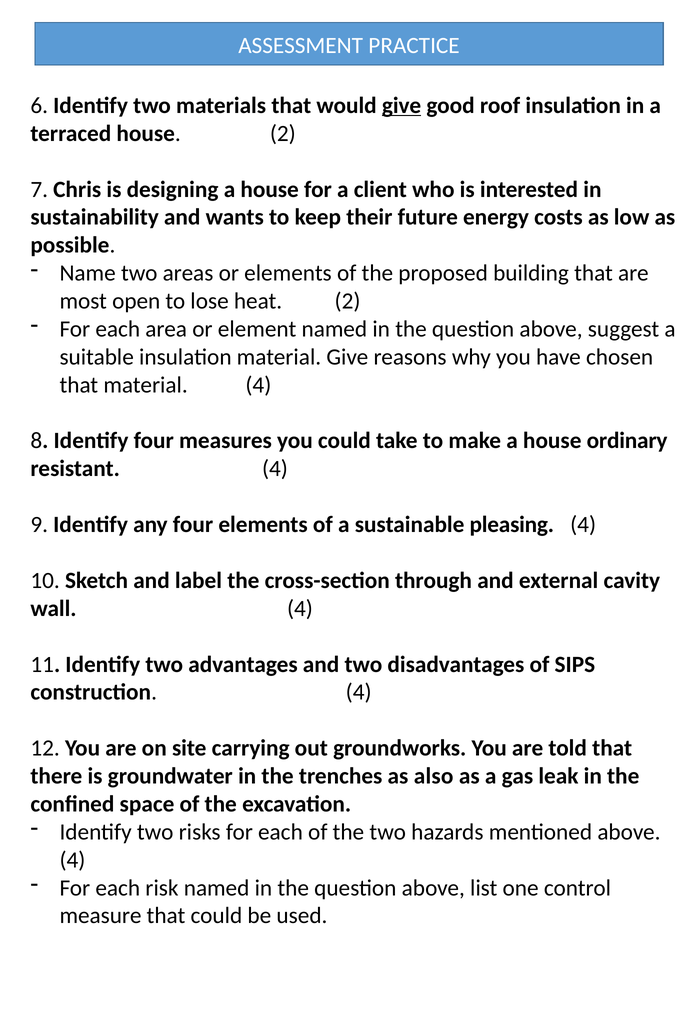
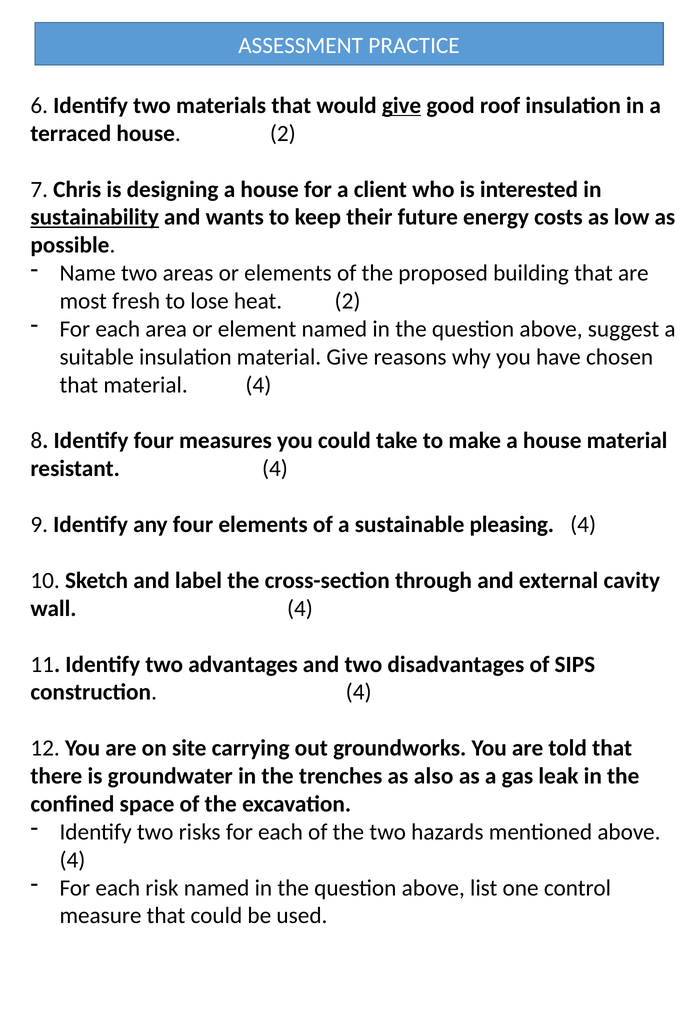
sustainability underline: none -> present (95, 217)
open: open -> fresh (136, 301)
house ordinary: ordinary -> material (627, 440)
